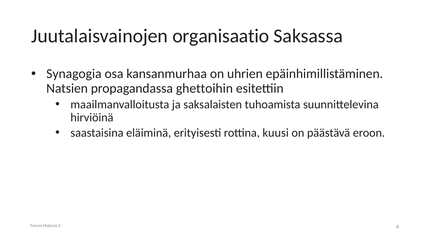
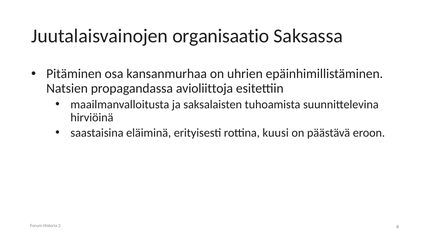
Synagogia: Synagogia -> Pitäminen (74, 74)
ghettoihin: ghettoihin -> avioliittoja (204, 88)
